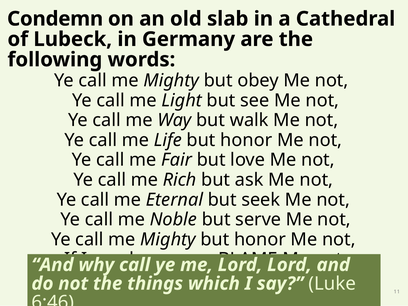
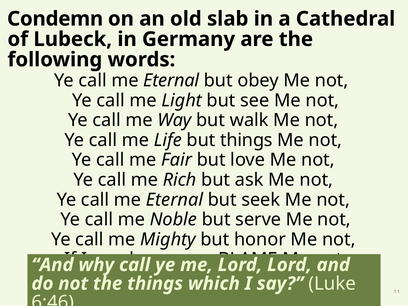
Mighty: Mighty -> Eternal (171, 81)
Life but honor: honor -> things (246, 140)
